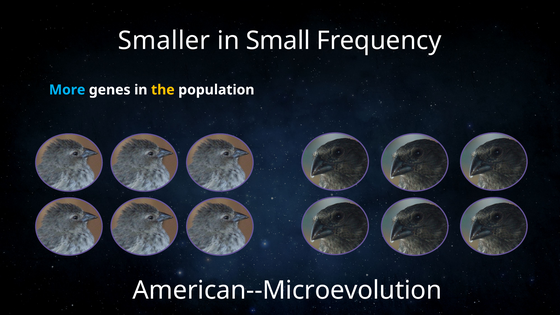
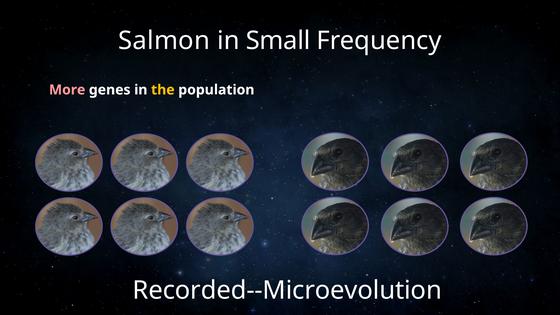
Smaller: Smaller -> Salmon (164, 41)
More colour: light blue -> pink (67, 90)
American--Microevolution: American--Microevolution -> Recorded--Microevolution (287, 291)
